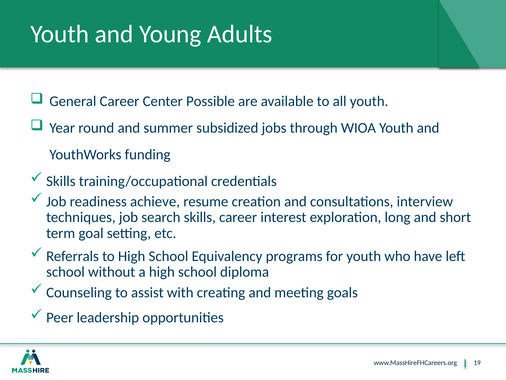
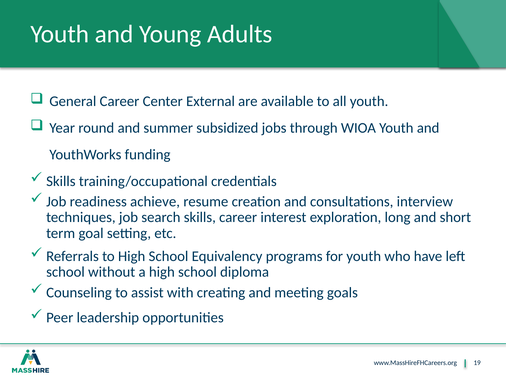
Possible: Possible -> External (211, 101)
